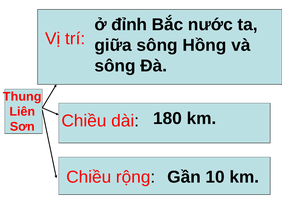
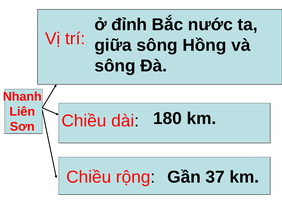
Thung: Thung -> Nhanh (22, 97)
10: 10 -> 37 (215, 177)
